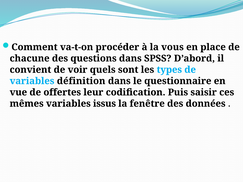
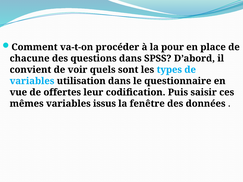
vous: vous -> pour (173, 47)
définition: définition -> utilisation (81, 81)
